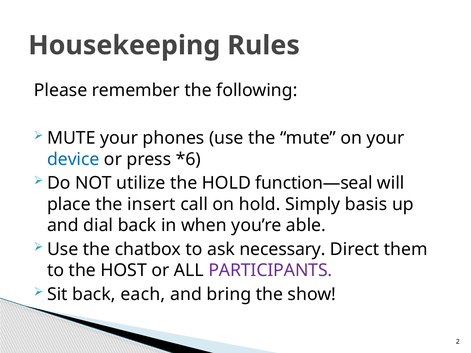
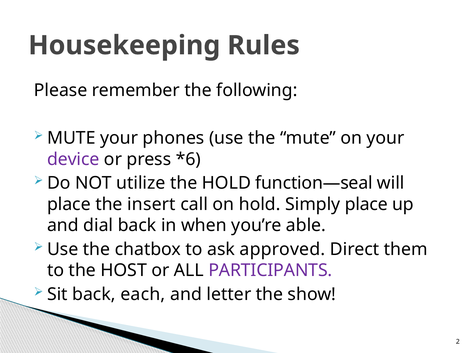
device colour: blue -> purple (73, 159)
Simply basis: basis -> place (366, 204)
necessary: necessary -> approved (282, 249)
bring: bring -> letter (229, 294)
